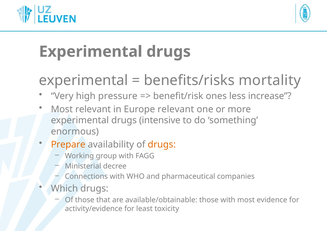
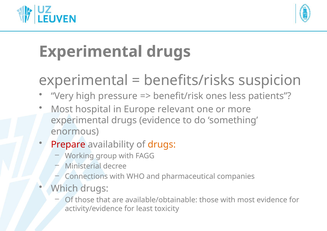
mortality: mortality -> suspicion (270, 81)
increase: increase -> patients (270, 96)
Most relevant: relevant -> hospital (93, 109)
drugs intensive: intensive -> evidence (160, 120)
Prepare colour: orange -> red (68, 145)
